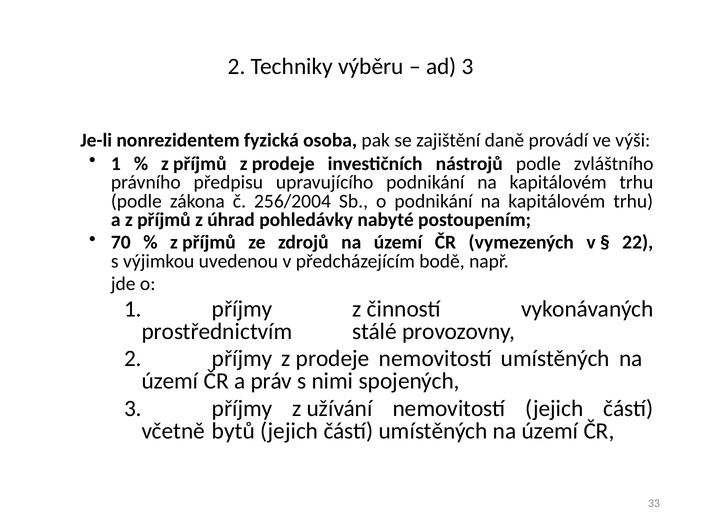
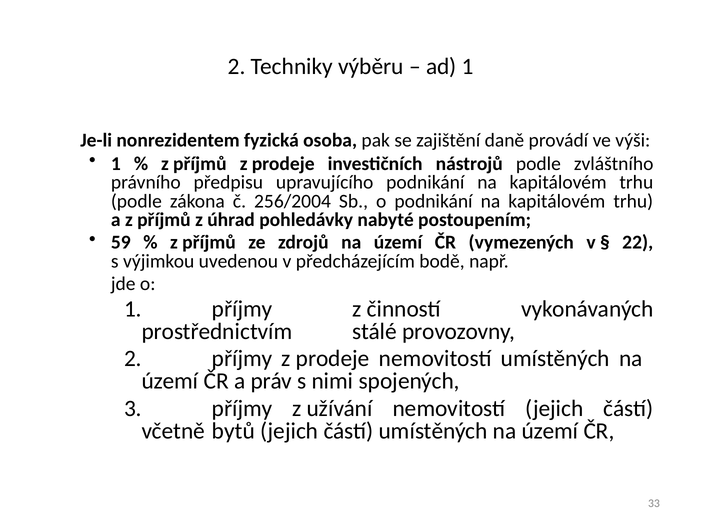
ad 3: 3 -> 1 (468, 67)
70: 70 -> 59 (121, 242)
